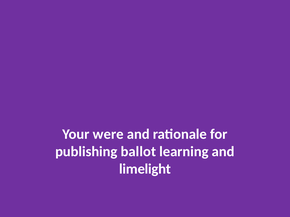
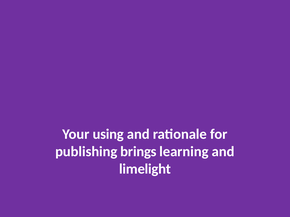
were: were -> using (108, 134)
ballot: ballot -> brings (138, 152)
